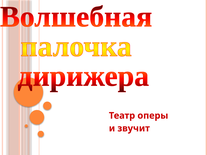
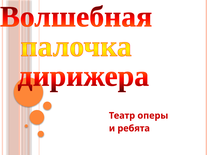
звучит: звучит -> ребята (134, 129)
